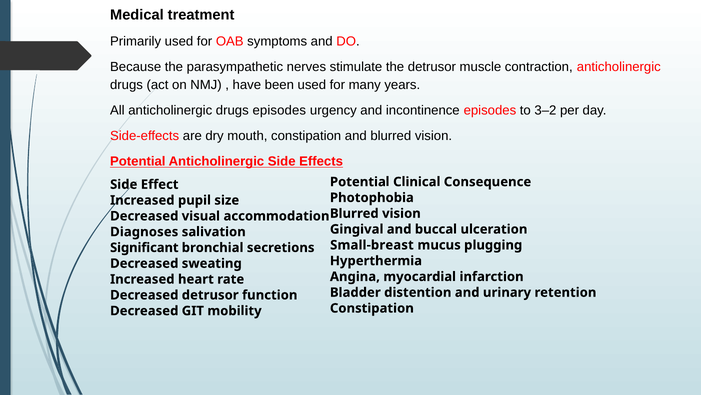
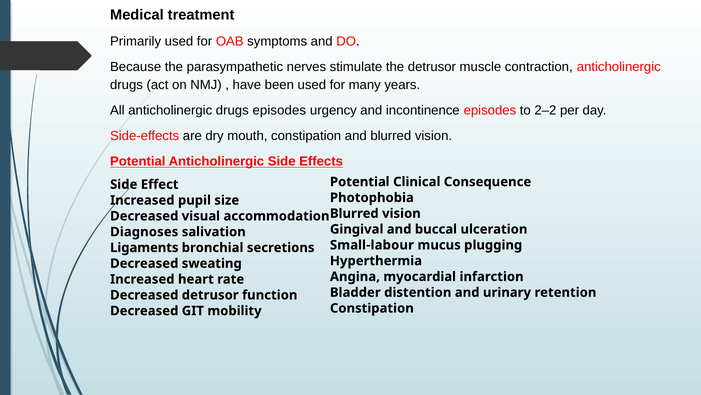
3–2: 3–2 -> 2–2 (545, 110)
Small-breast: Small-breast -> Small-labour (372, 245)
Significant: Significant -> Ligaments (144, 247)
